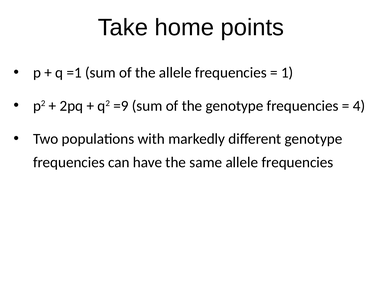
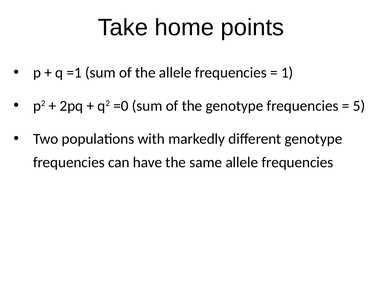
=9: =9 -> =0 (121, 106)
4: 4 -> 5 (359, 106)
